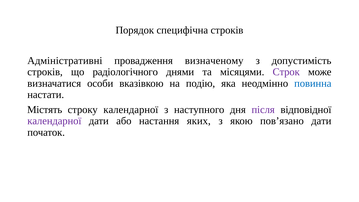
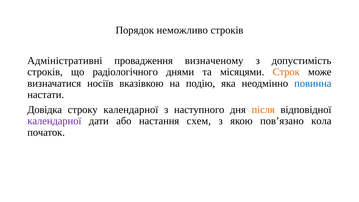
специфічна: специфічна -> неможливо (182, 30)
Строк colour: purple -> orange (286, 72)
особи: особи -> носіїв (100, 83)
Містять: Містять -> Довідка (45, 110)
після colour: purple -> orange (263, 110)
яких: яких -> схем (199, 121)
пов’язано дати: дати -> кола (321, 121)
